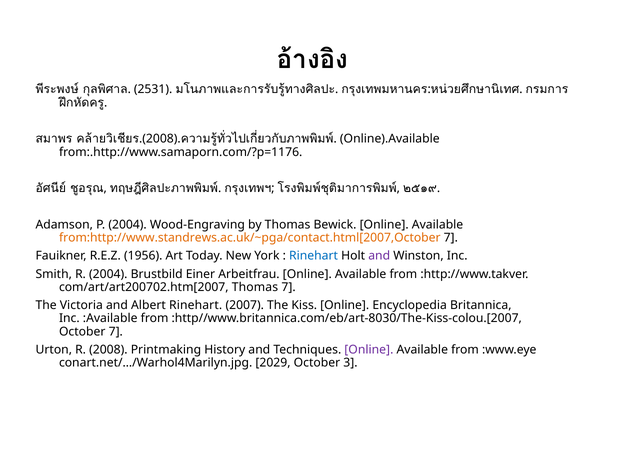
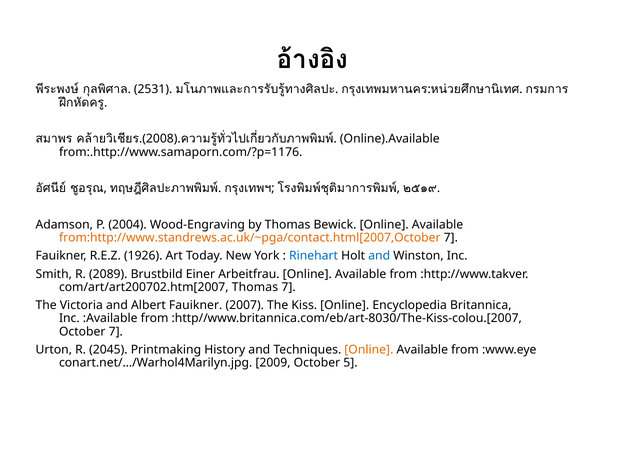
1956: 1956 -> 1926 (143, 256)
and colour: purple -> blue (379, 256)
R 2004: 2004 -> 2089 (108, 274)
Albert Rinehart: Rinehart -> Fauikner (196, 305)
2008: 2008 -> 2045 (108, 350)
Online colour: purple -> orange (369, 350)
2029: 2029 -> 2009 (273, 363)
3: 3 -> 5 (350, 363)
